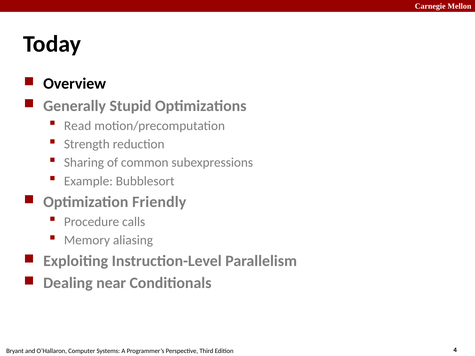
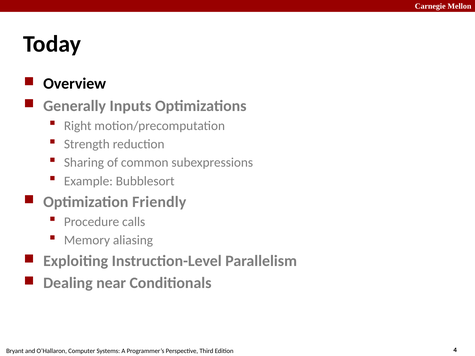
Stupid: Stupid -> Inputs (130, 106)
Read: Read -> Right (78, 126)
